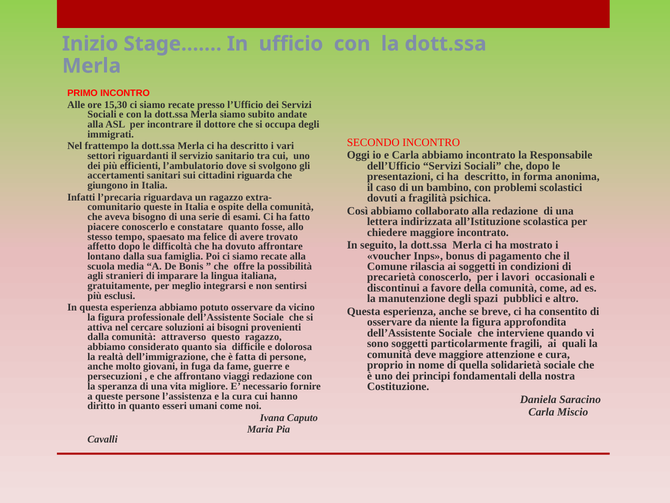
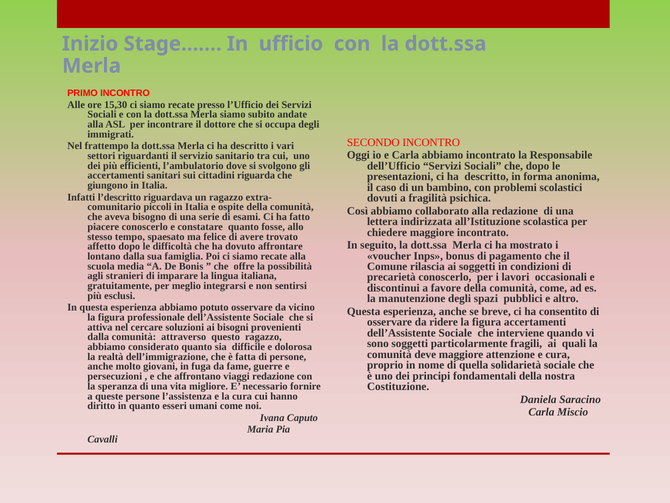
l’precaria: l’precaria -> l’descritto (119, 197)
queste: queste -> piccoli (158, 207)
niente: niente -> ridere (444, 322)
figura approfondita: approfondita -> accertamenti (535, 322)
